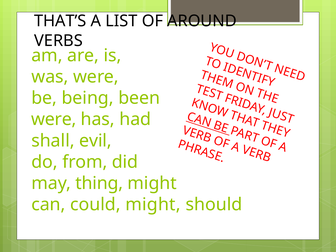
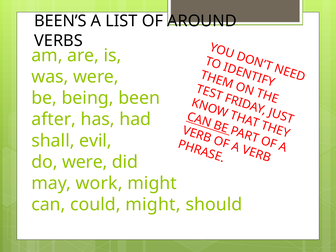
THAT’S: THAT’S -> BEEN’S (60, 21)
were: were -> after (54, 119)
do from: from -> were (85, 162)
thing: thing -> work (99, 183)
